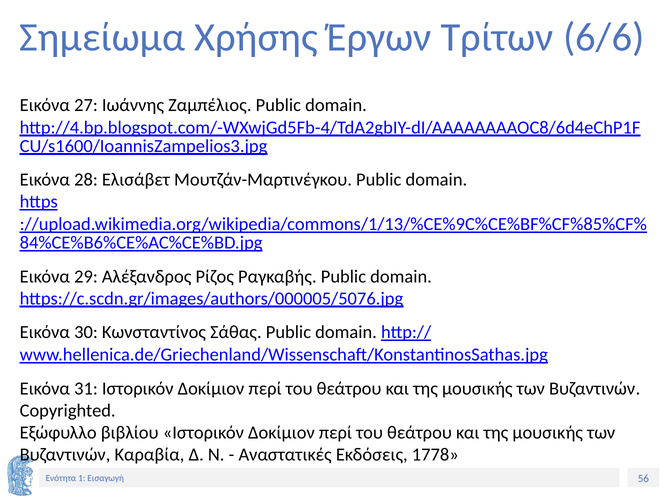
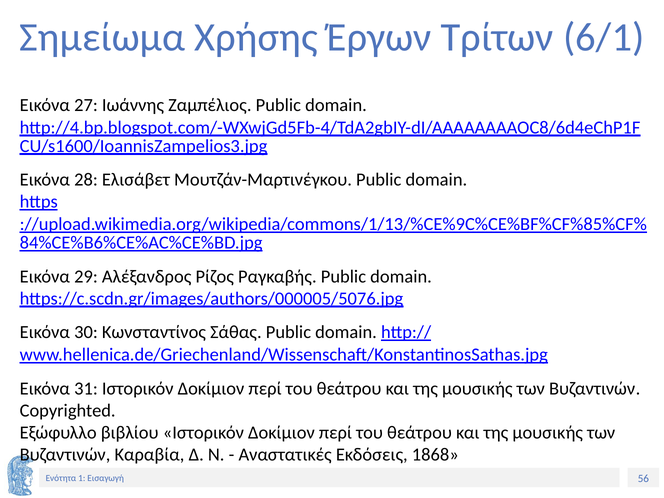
6/6: 6/6 -> 6/1 (604, 37)
1778: 1778 -> 1868 (435, 455)
